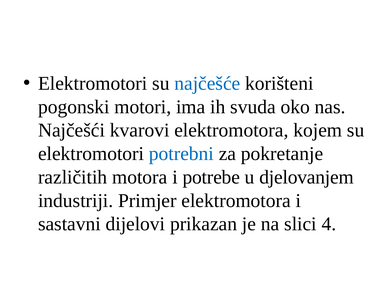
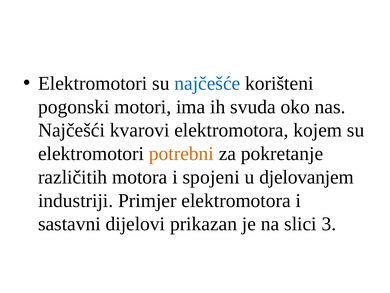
potrebni colour: blue -> orange (181, 153)
potrebe: potrebe -> spojeni (211, 177)
4: 4 -> 3 (329, 224)
